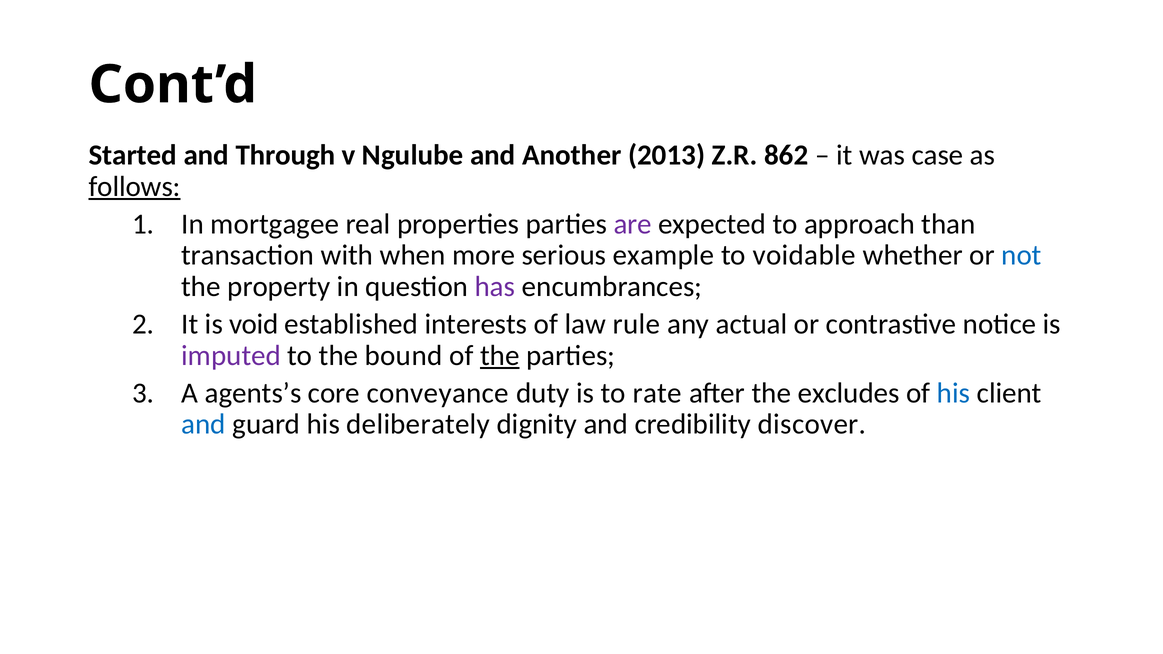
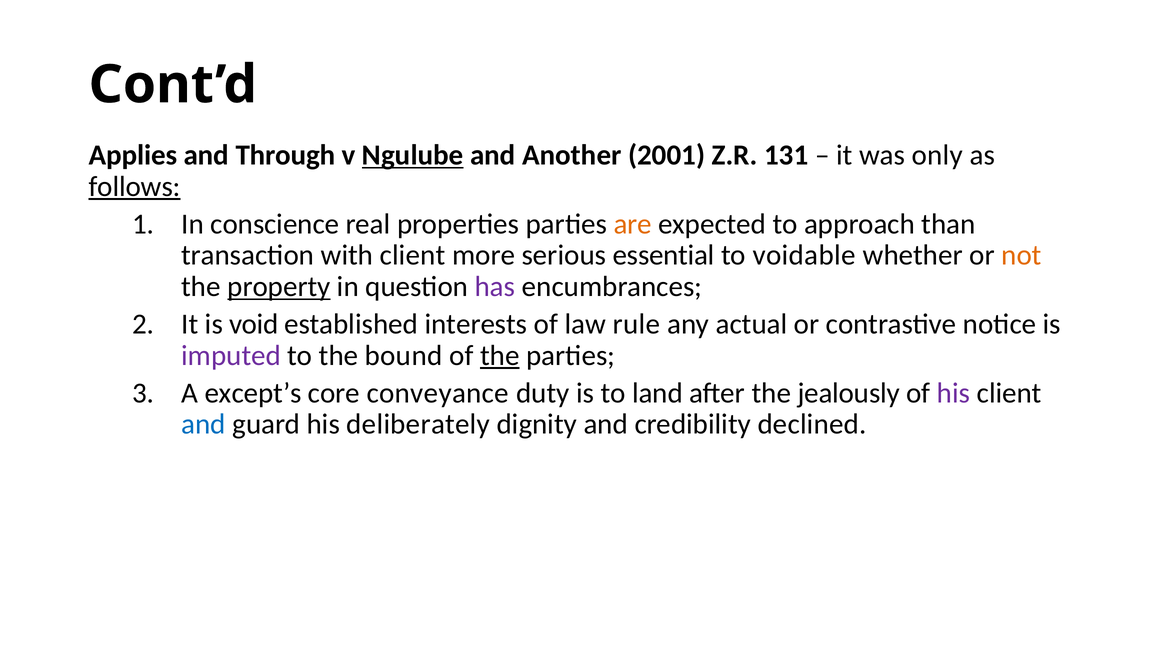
Started: Started -> Applies (133, 155)
Ngulube underline: none -> present (413, 155)
2013: 2013 -> 2001 (667, 155)
862: 862 -> 131 (786, 155)
case: case -> only (937, 155)
mortgagee: mortgagee -> conscience (275, 224)
are colour: purple -> orange (633, 224)
with when: when -> client (413, 255)
example: example -> essential (664, 255)
not colour: blue -> orange (1022, 255)
property underline: none -> present (279, 287)
agents’s: agents’s -> except’s (253, 393)
rate: rate -> land (657, 393)
excludes: excludes -> jealously (849, 393)
his colour: blue -> purple (954, 393)
discover: discover -> declined (812, 424)
